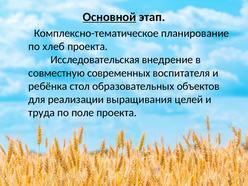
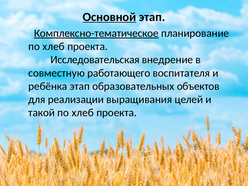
Комплексно-тематическое underline: none -> present (96, 33)
современных: современных -> работающего (119, 73)
ребёнка стол: стол -> этап (80, 86)
труда: труда -> такой (42, 113)
поле: поле -> хлеб (83, 113)
